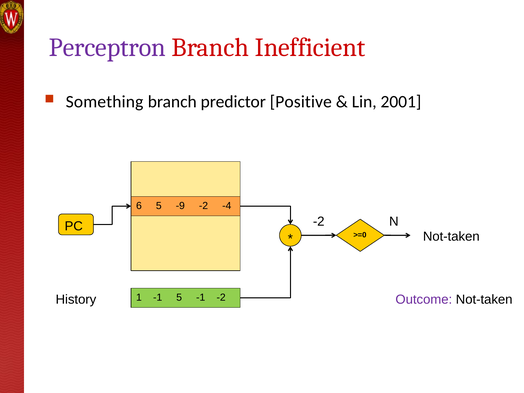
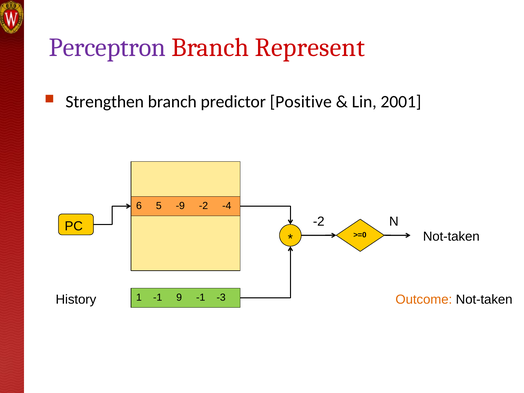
Inefficient: Inefficient -> Represent (310, 48)
Something: Something -> Strengthen (105, 102)
-1 5: 5 -> 9 (179, 298)
-1 -2: -2 -> -3 (221, 298)
Outcome colour: purple -> orange (424, 300)
